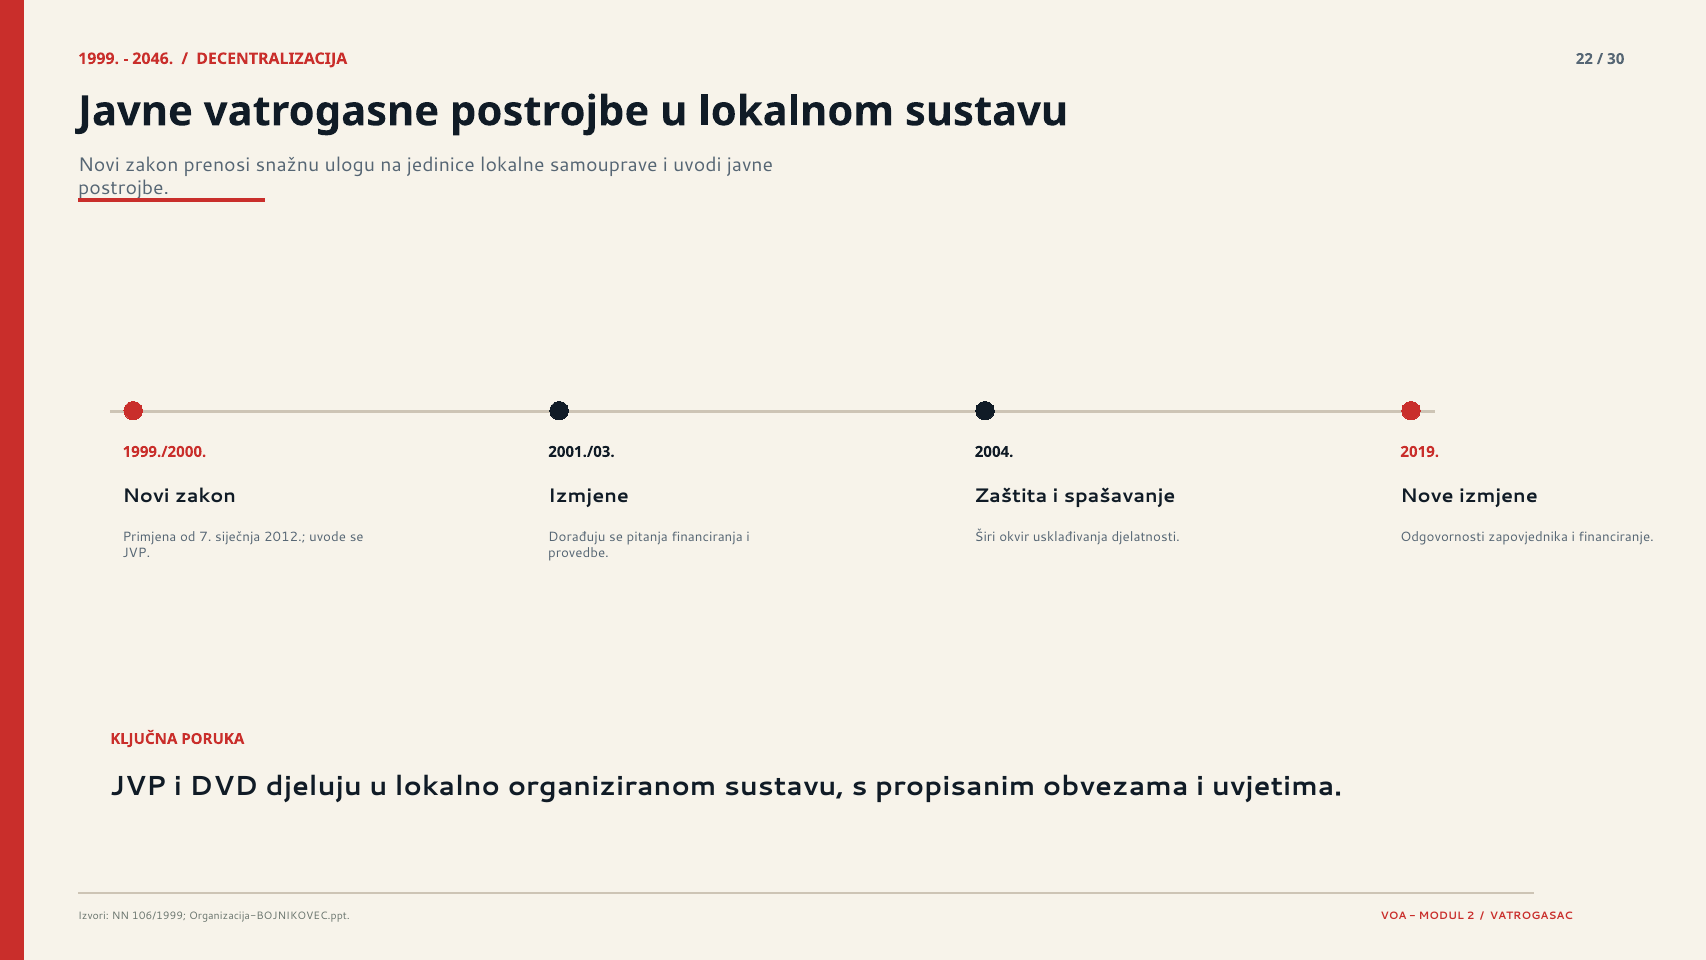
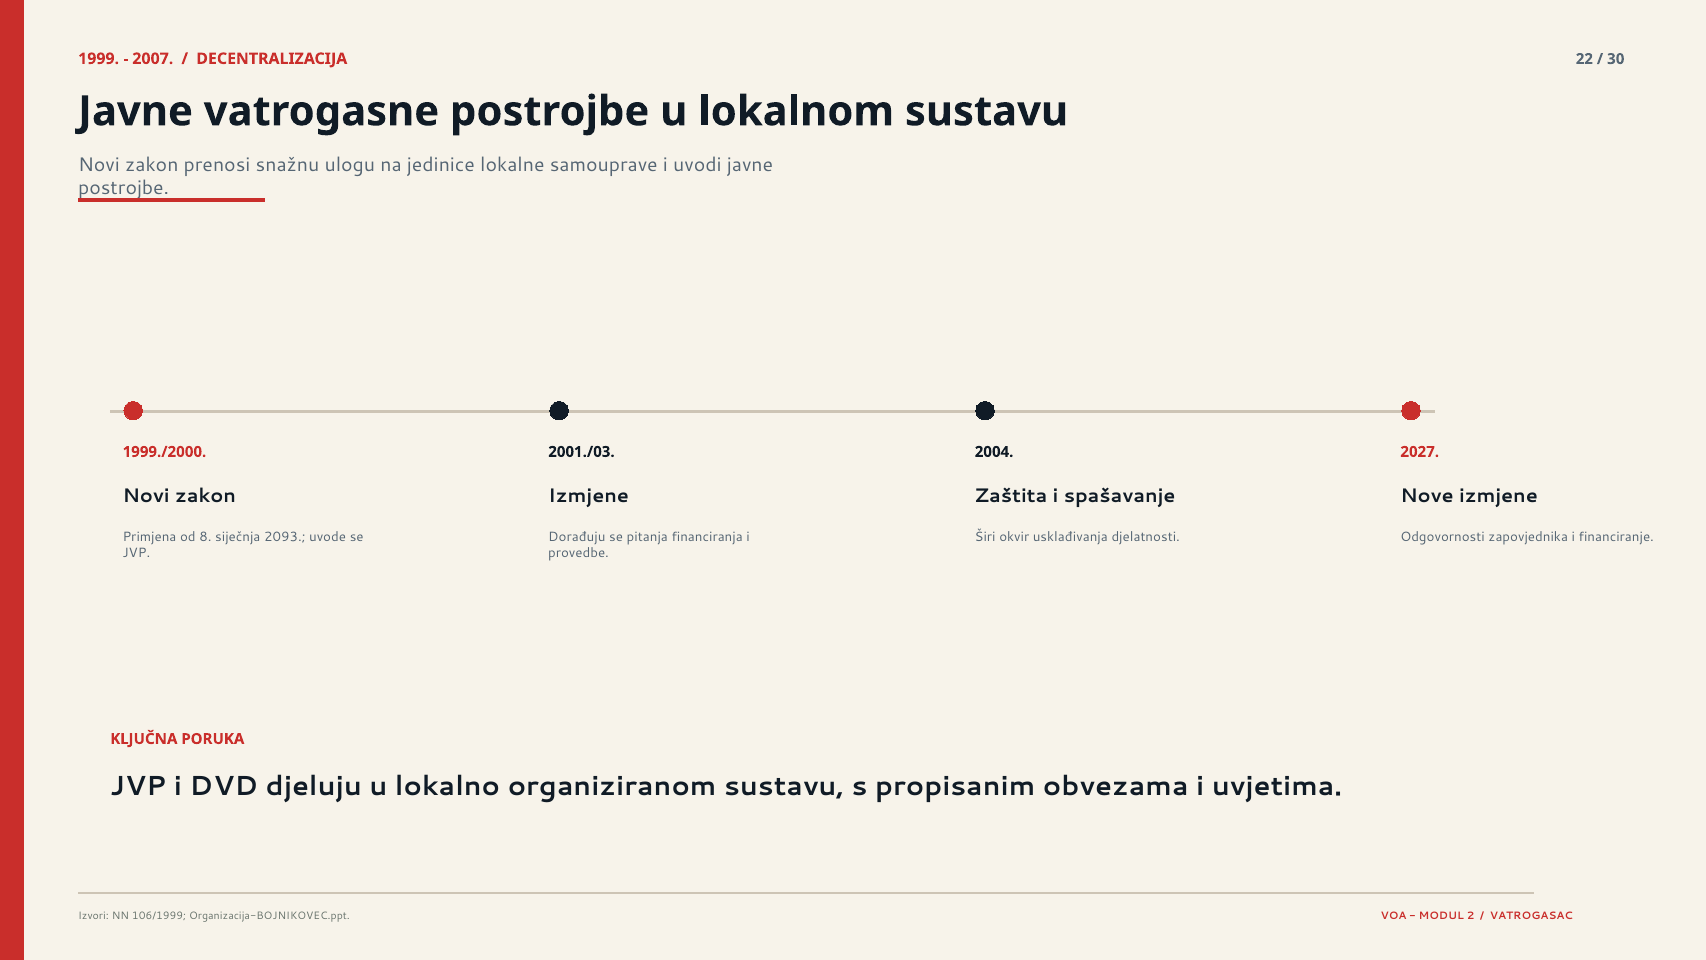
2046: 2046 -> 2007 (153, 59)
2019: 2019 -> 2027 (1420, 452)
7: 7 -> 8 (206, 537)
2012: 2012 -> 2093 (285, 537)
